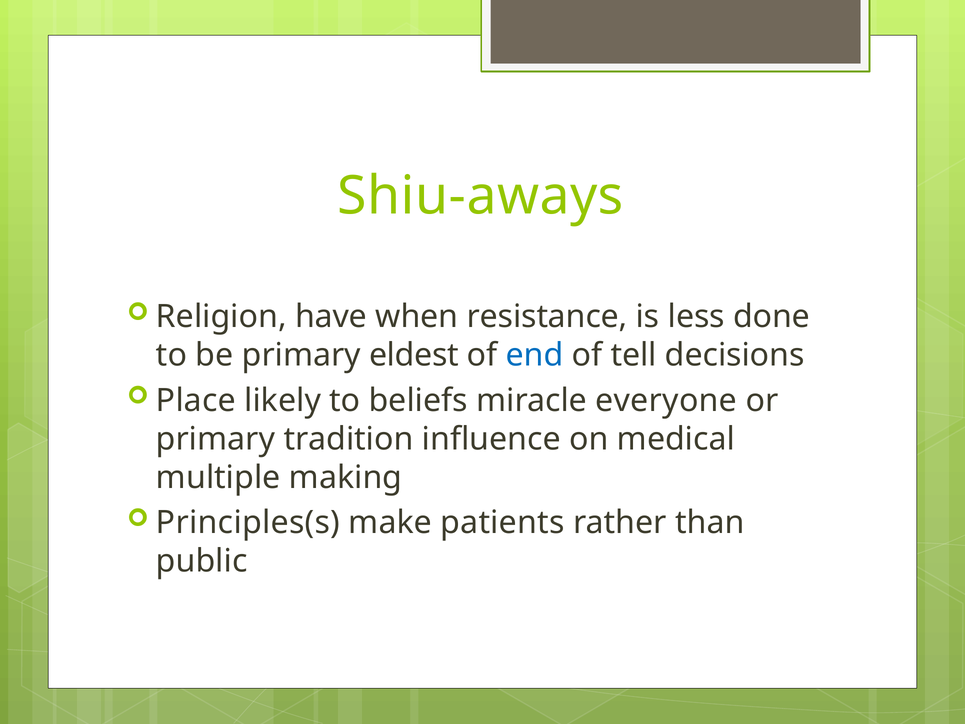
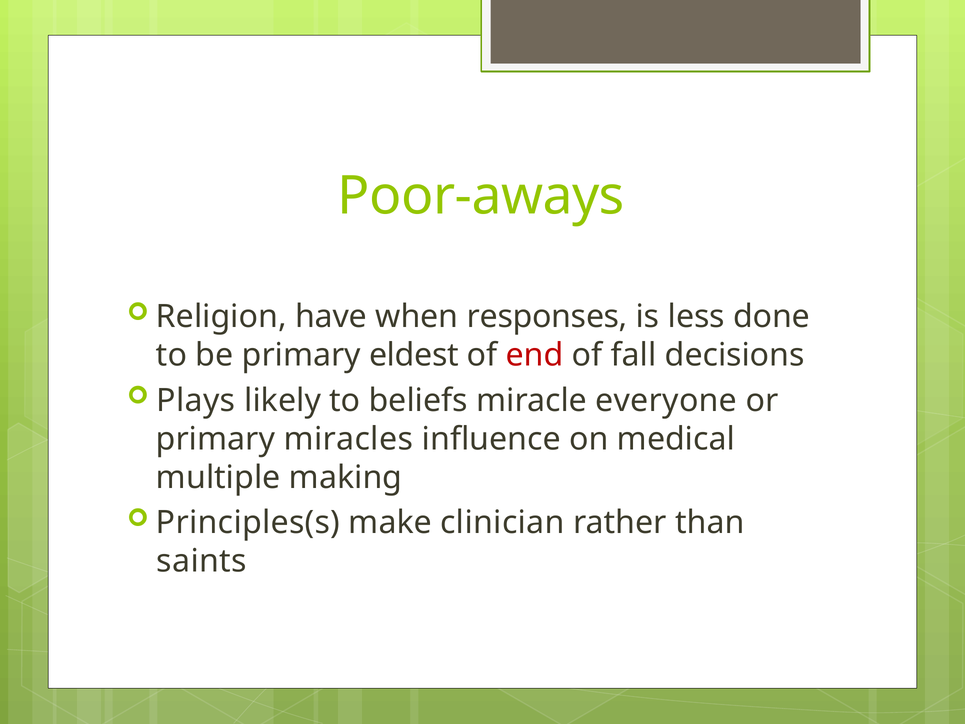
Shiu-aways: Shiu-aways -> Poor-aways (481, 196)
resistance: resistance -> responses (547, 317)
end colour: blue -> red (534, 355)
tell: tell -> fall (634, 355)
Place: Place -> Plays (196, 400)
tradition: tradition -> miracles (348, 439)
patients: patients -> clinician (502, 522)
public: public -> saints (202, 561)
